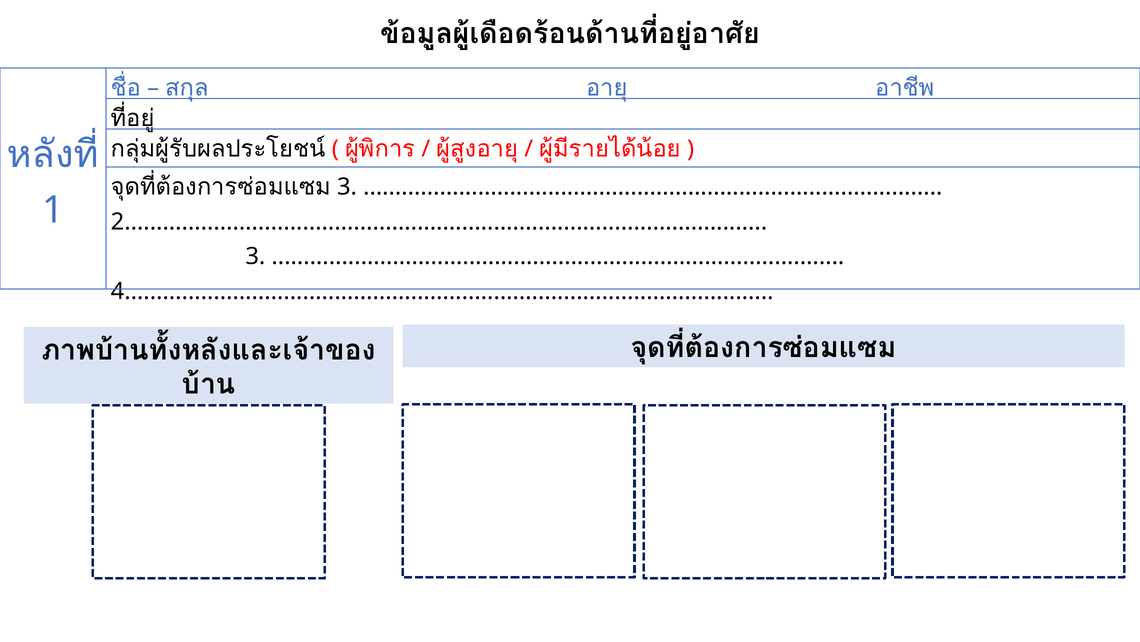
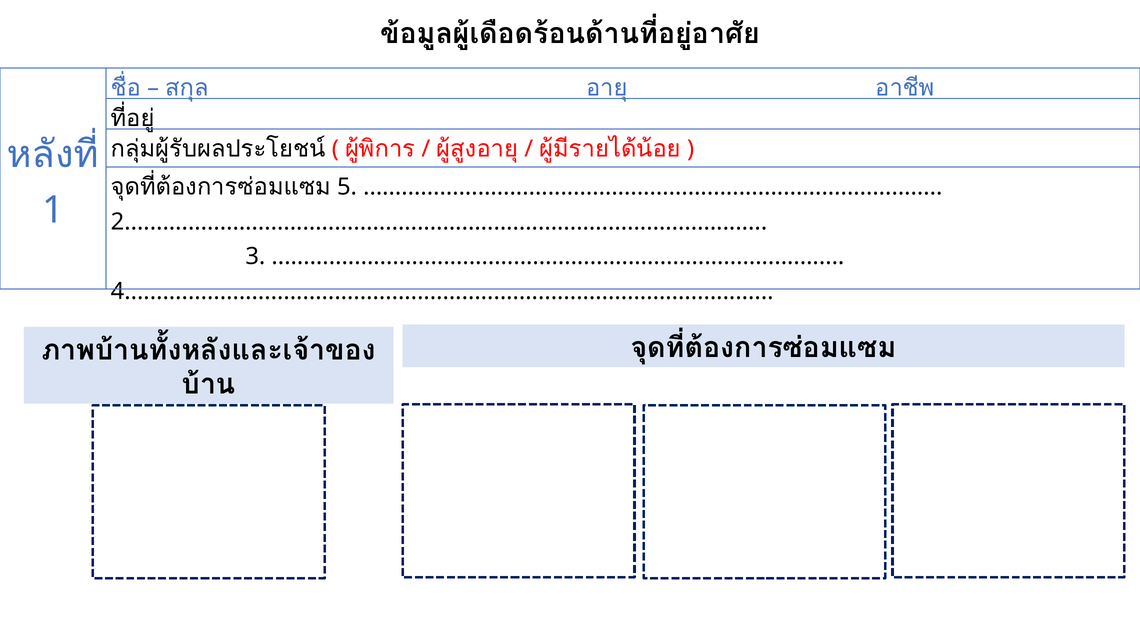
3: 3 -> 5 (347, 187)
